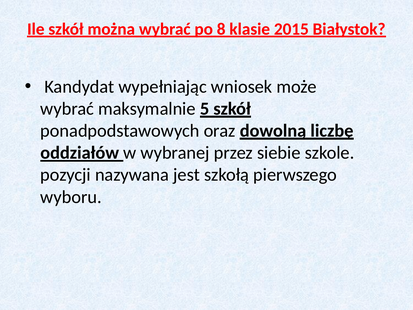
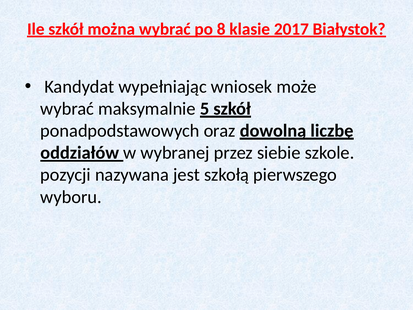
2015: 2015 -> 2017 (291, 29)
